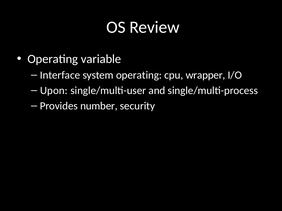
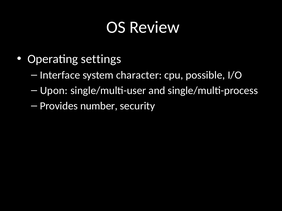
variable: variable -> settings (101, 59)
system operating: operating -> character (139, 75)
wrapper: wrapper -> possible (205, 75)
